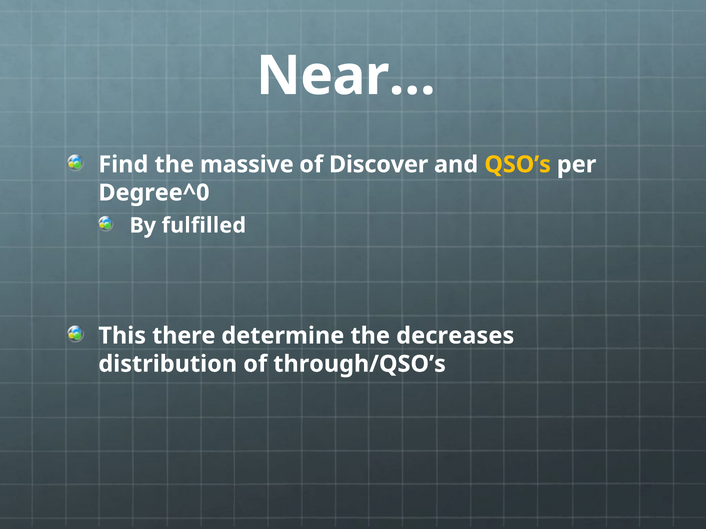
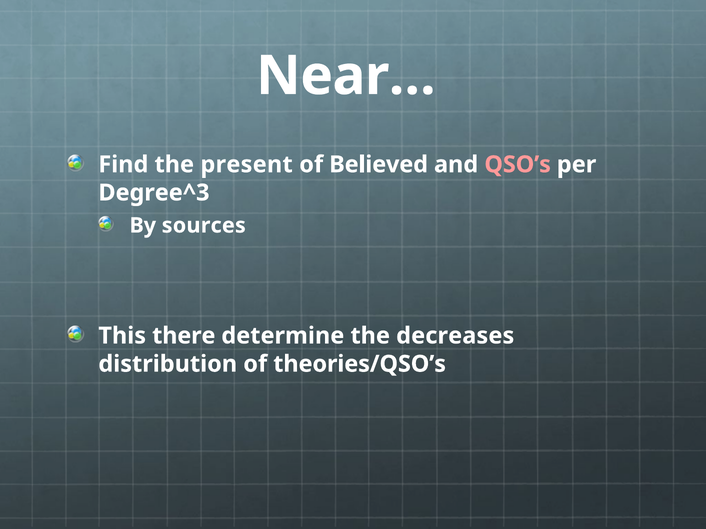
massive: massive -> present (247, 165)
Discover: Discover -> Believed (379, 165)
QSO’s colour: yellow -> pink (518, 165)
Degree^0: Degree^0 -> Degree^3 (154, 193)
fulfilled: fulfilled -> sources (204, 226)
through/QSO’s: through/QSO’s -> theories/QSO’s (360, 364)
